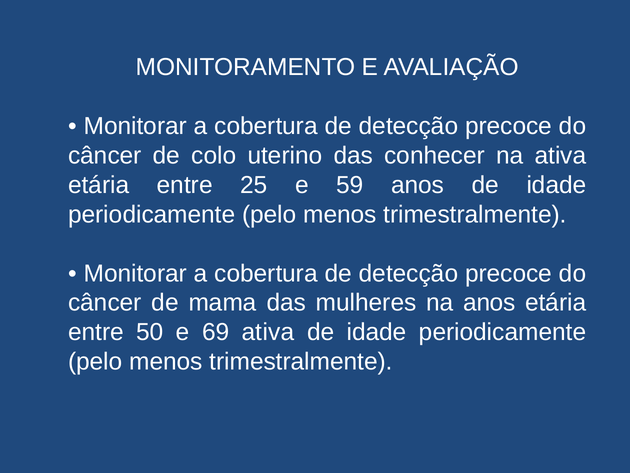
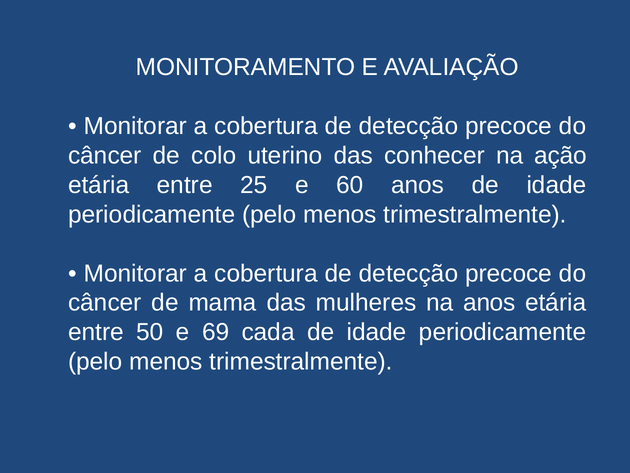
na ativa: ativa -> ação (561, 155)
59: 59 -> 60 (350, 185)
69 ativa: ativa -> cada (268, 332)
